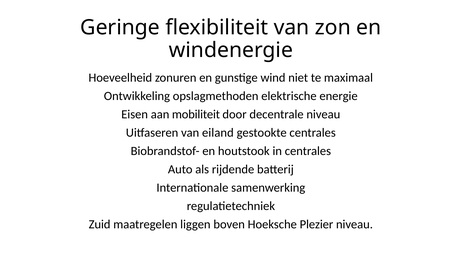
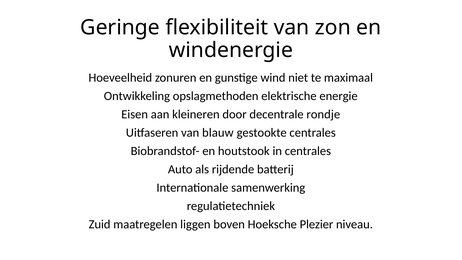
mobiliteit: mobiliteit -> kleineren (196, 114)
decentrale niveau: niveau -> rondje (323, 114)
eiland: eiland -> blauw (218, 133)
